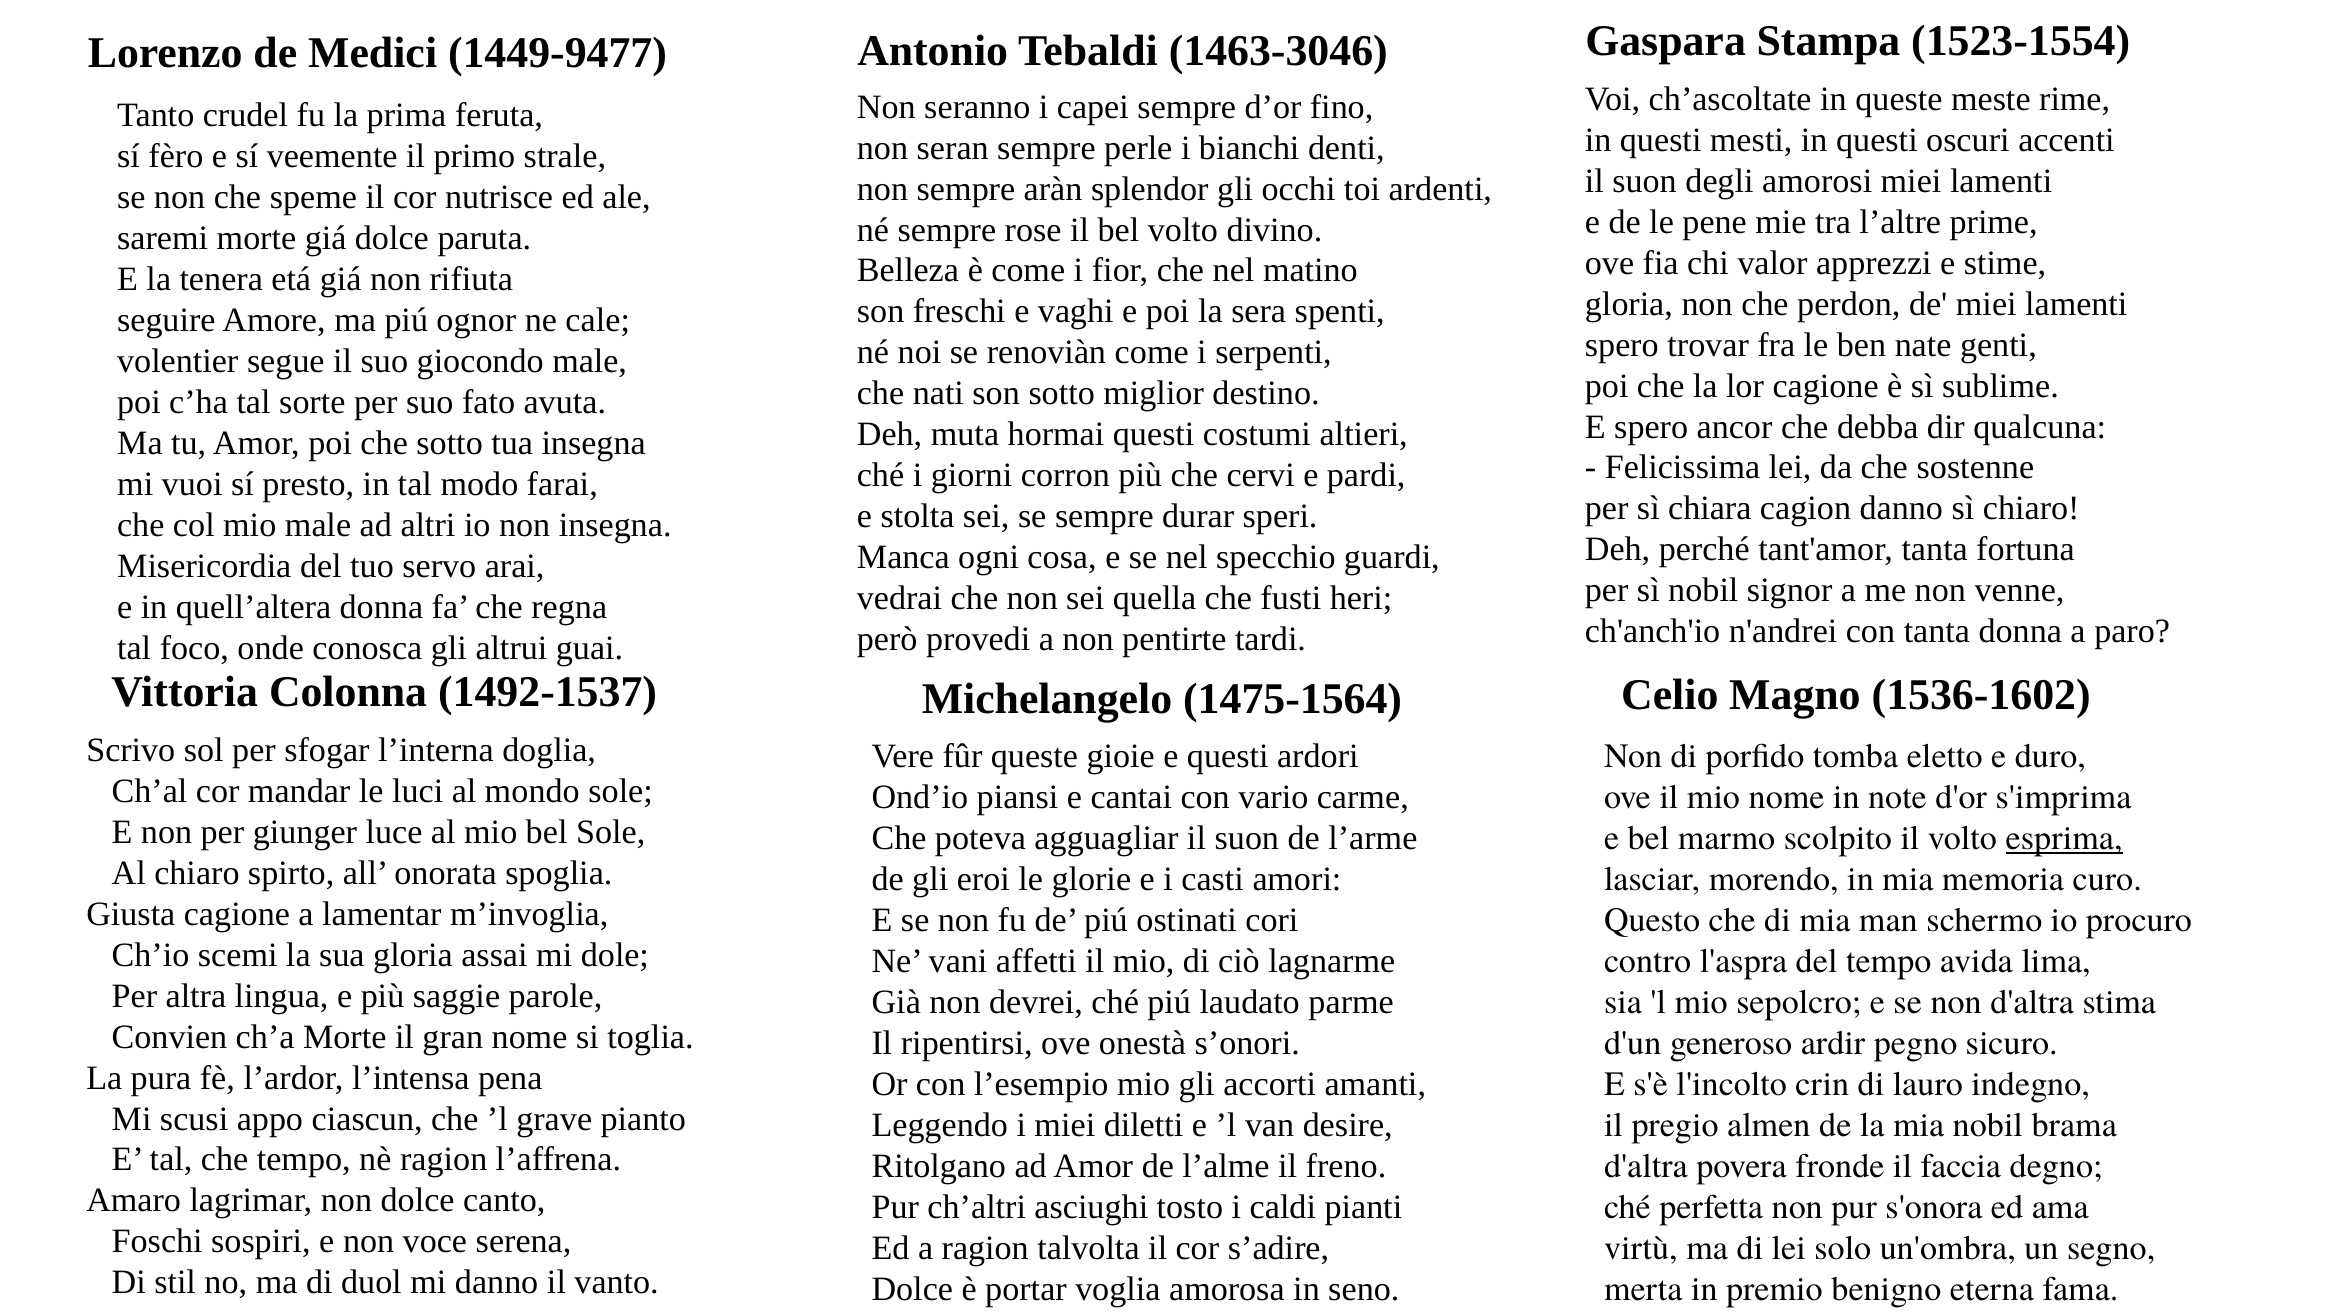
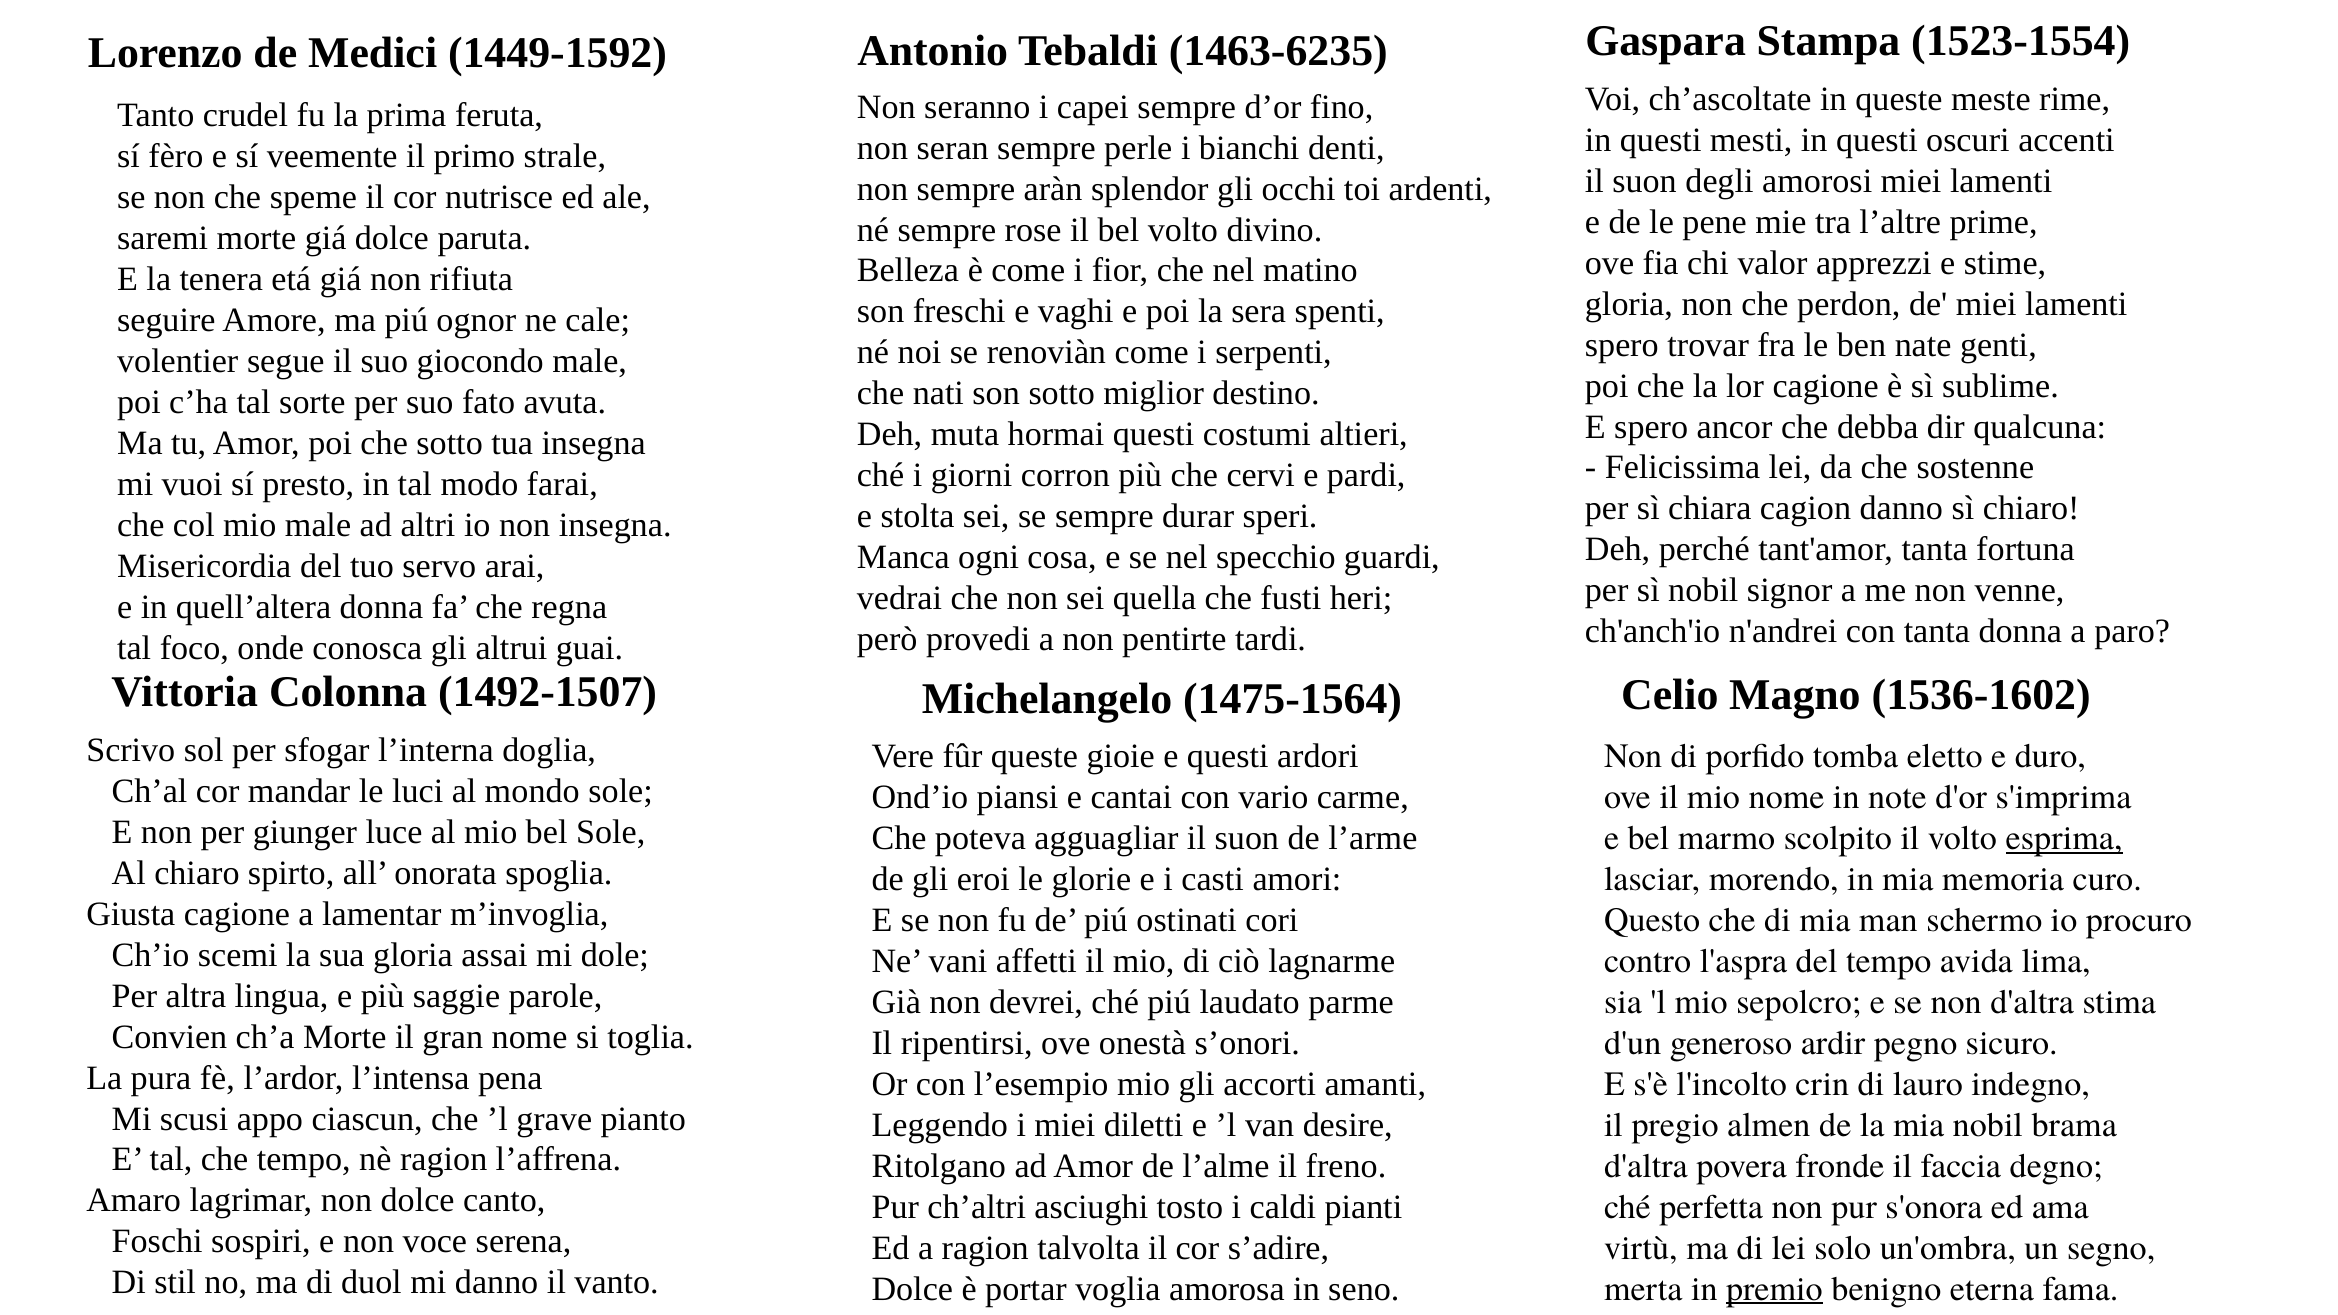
1463-3046: 1463-3046 -> 1463-6235 (1278, 51)
1449-9477: 1449-9477 -> 1449-1592 (557, 53)
1492-1537: 1492-1537 -> 1492-1507 (548, 692)
premio underline: none -> present (1774, 1289)
